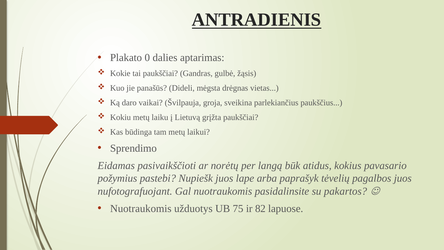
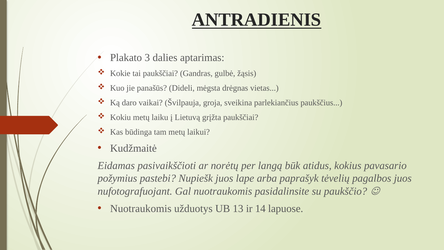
0: 0 -> 3 (147, 58)
Sprendimo: Sprendimo -> Kudžmaitė (133, 148)
pakartos: pakartos -> paukščio (346, 191)
75: 75 -> 13 (238, 208)
82: 82 -> 14 (260, 208)
